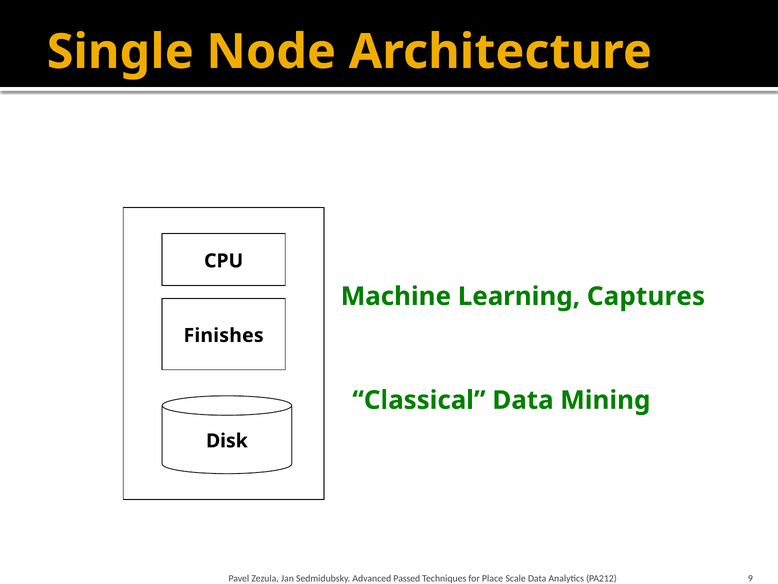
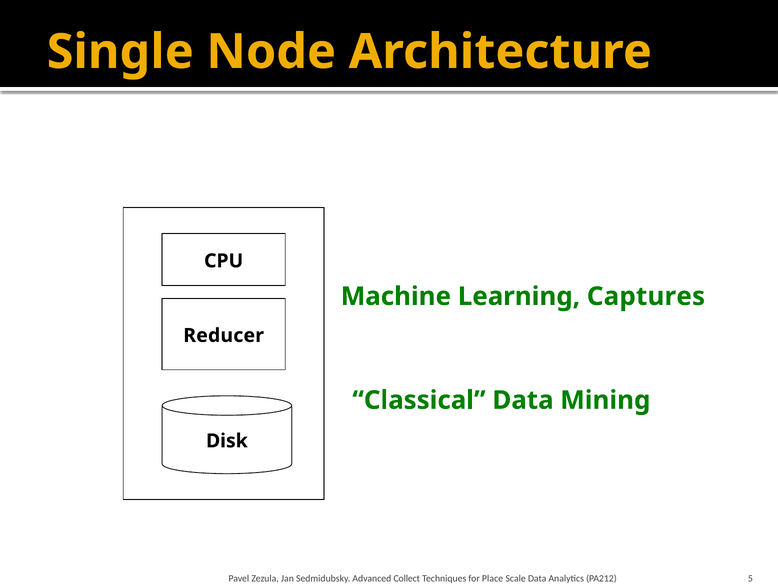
Finishes: Finishes -> Reducer (224, 335)
Passed: Passed -> Collect (407, 578)
9: 9 -> 5 (750, 578)
